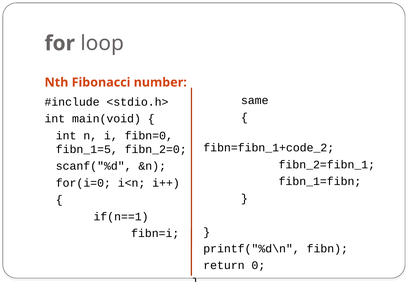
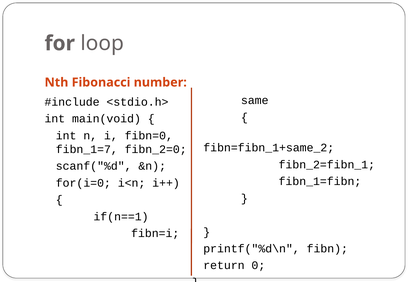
fibn=fibn_1+code_2: fibn=fibn_1+code_2 -> fibn=fibn_1+same_2 (269, 148)
fibn_1=5: fibn_1=5 -> fibn_1=7 (87, 150)
